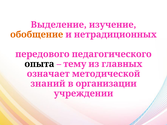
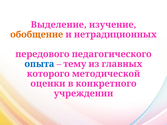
опыта colour: black -> blue (39, 64)
означает: означает -> которого (48, 74)
знаний: знаний -> оценки (48, 84)
организации: организации -> конкретного (106, 84)
